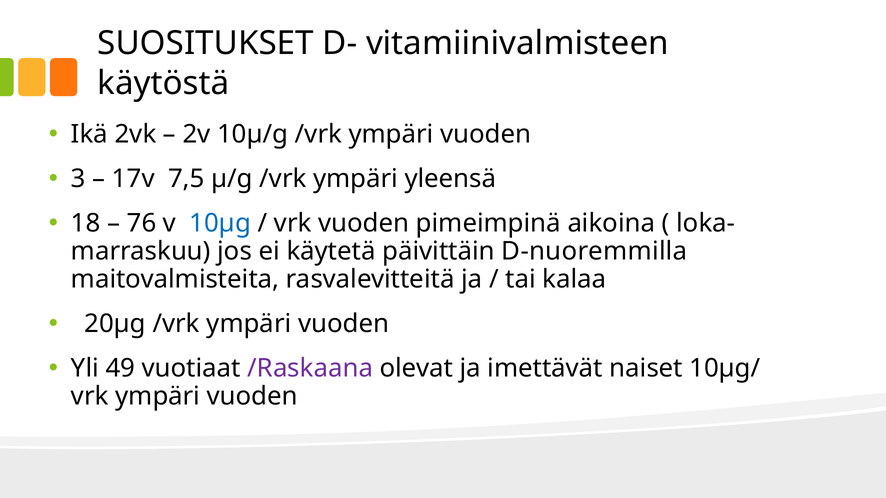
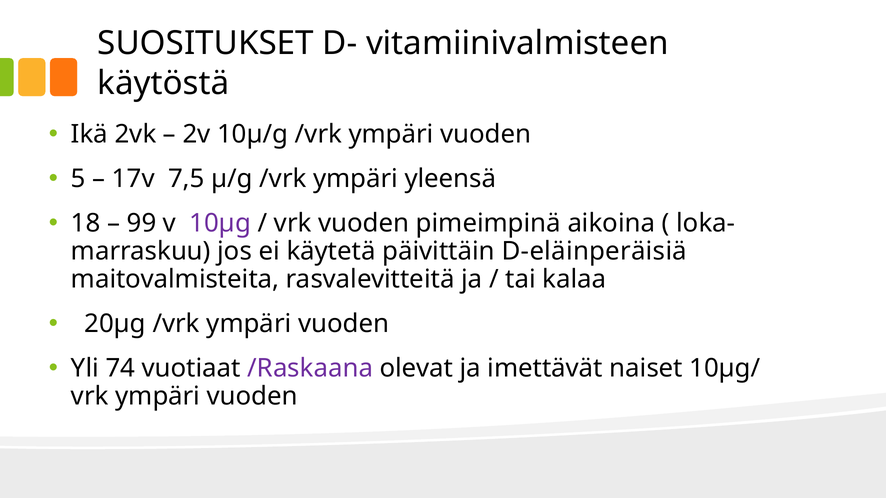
3: 3 -> 5 (78, 179)
76: 76 -> 99 (142, 224)
10µg colour: blue -> purple (220, 224)
D-nuoremmilla: D-nuoremmilla -> D-eläinperäisiä (594, 252)
49: 49 -> 74 (120, 369)
